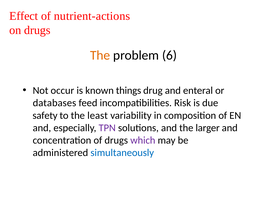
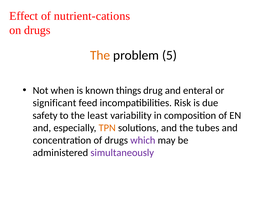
nutrient-actions: nutrient-actions -> nutrient-cations (92, 16)
6: 6 -> 5 (169, 55)
occur: occur -> when (62, 91)
databases: databases -> significant (54, 103)
TPN colour: purple -> orange (107, 128)
larger: larger -> tubes (208, 128)
simultaneously colour: blue -> purple (122, 153)
